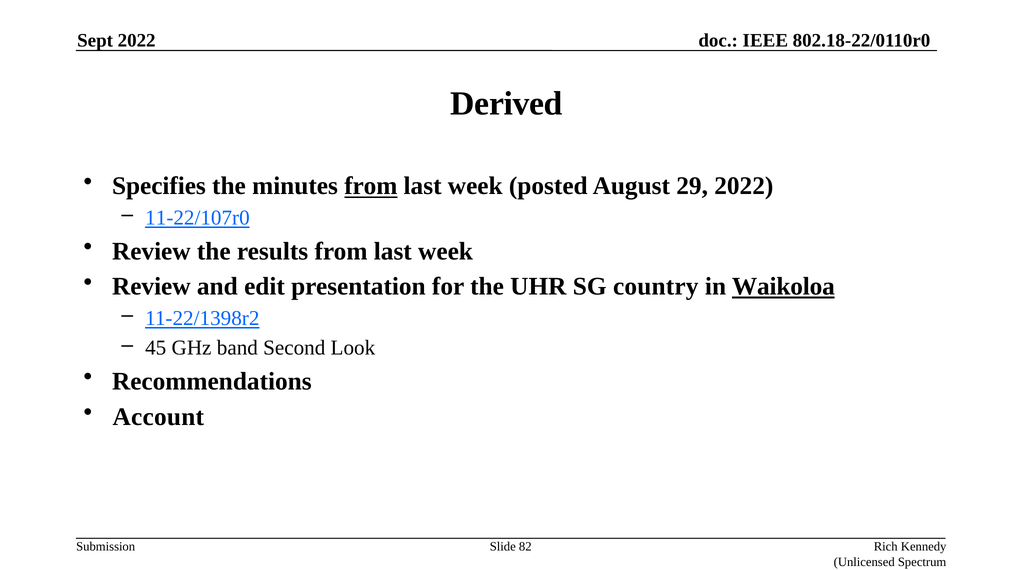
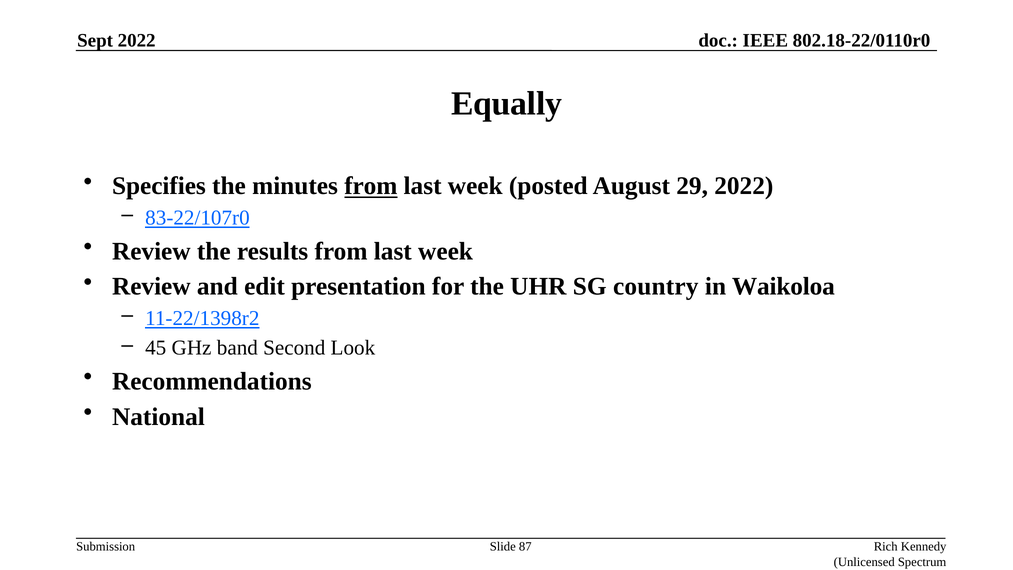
Derived: Derived -> Equally (507, 104)
11-22/107r0: 11-22/107r0 -> 83-22/107r0 (197, 218)
Waikoloa underline: present -> none (783, 287)
Account: Account -> National (158, 416)
82: 82 -> 87 (525, 546)
